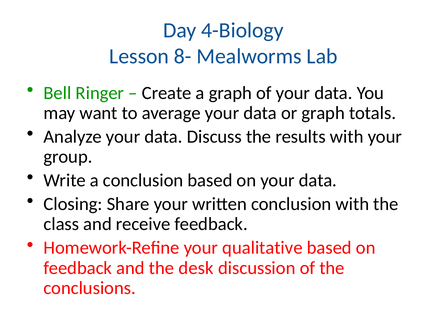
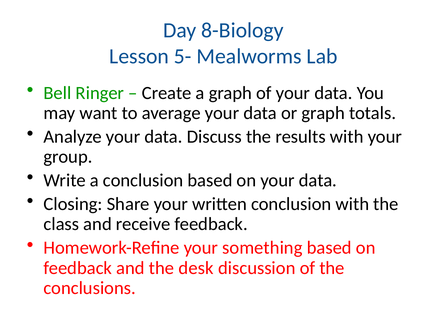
4-Biology: 4-Biology -> 8-Biology (242, 30)
8-: 8- -> 5- (183, 56)
qualitative: qualitative -> something (262, 248)
